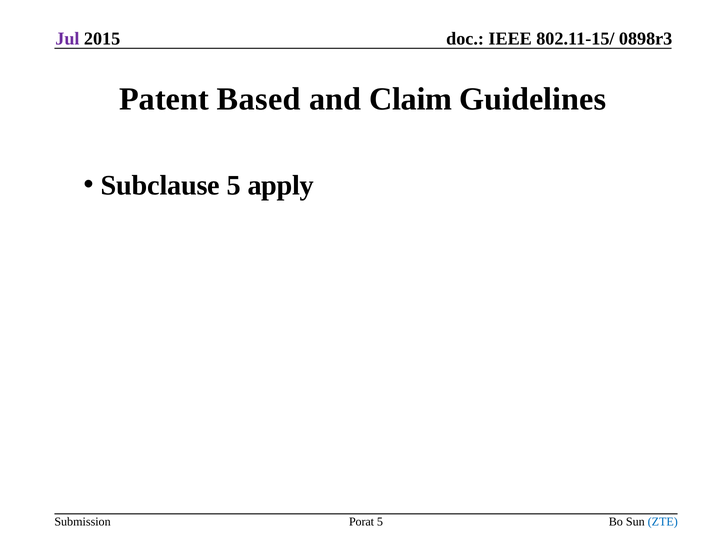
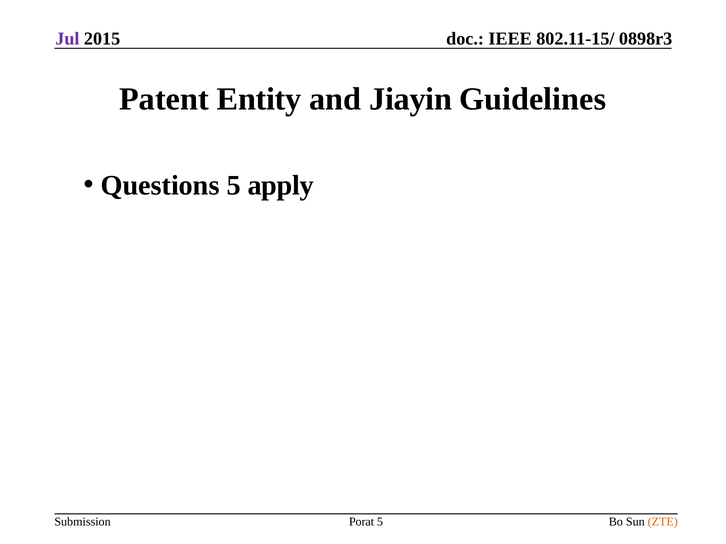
Based: Based -> Entity (259, 99)
Claim: Claim -> Jiayin (411, 99)
Subclause: Subclause -> Questions (160, 186)
ZTE colour: blue -> orange (663, 522)
